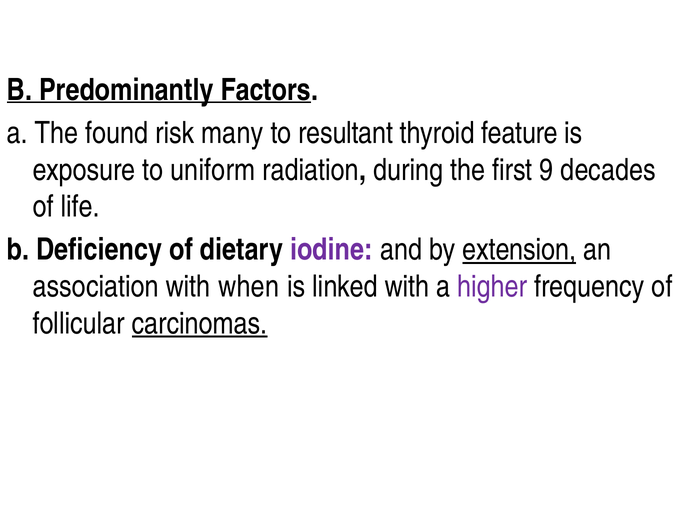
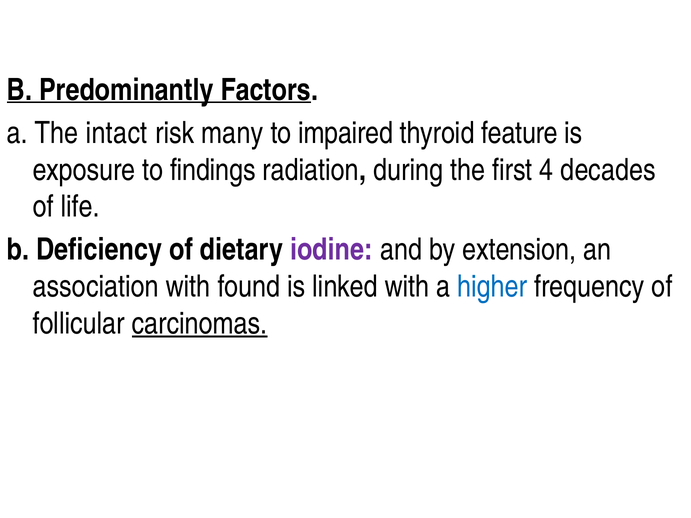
found: found -> intact (117, 133)
resultant: resultant -> impaired (346, 133)
uniform: uniform -> findings (213, 170)
9: 9 -> 4 (546, 170)
extension underline: present -> none (519, 250)
when: when -> found (249, 287)
higher colour: purple -> blue (492, 287)
